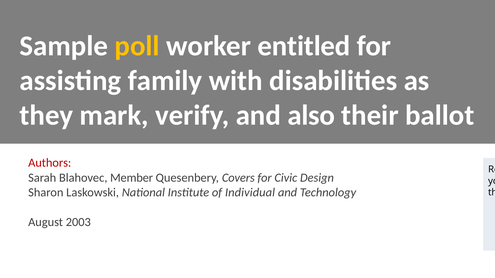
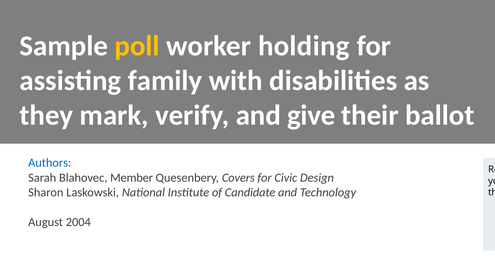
entitled: entitled -> holding (304, 46)
also: also -> give (311, 116)
Authors colour: red -> blue (50, 163)
Individual: Individual -> Candidate (250, 193)
2003: 2003 -> 2004 (78, 223)
